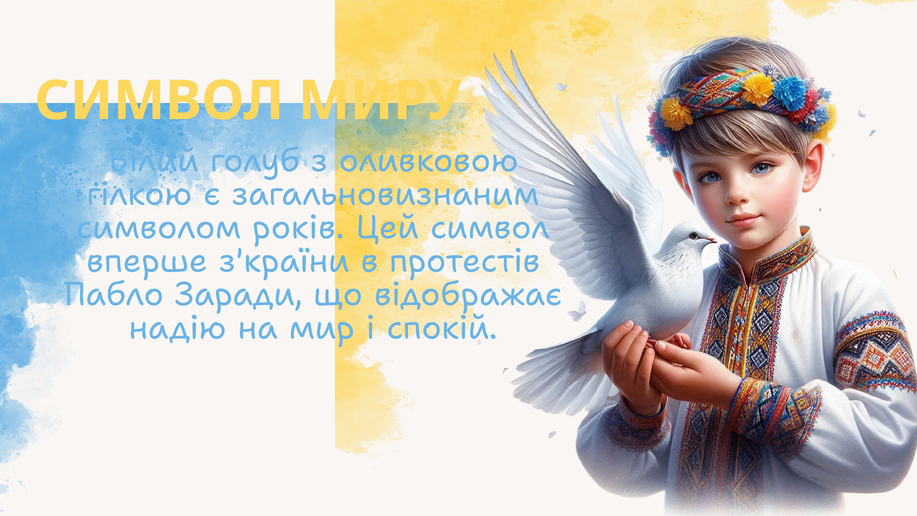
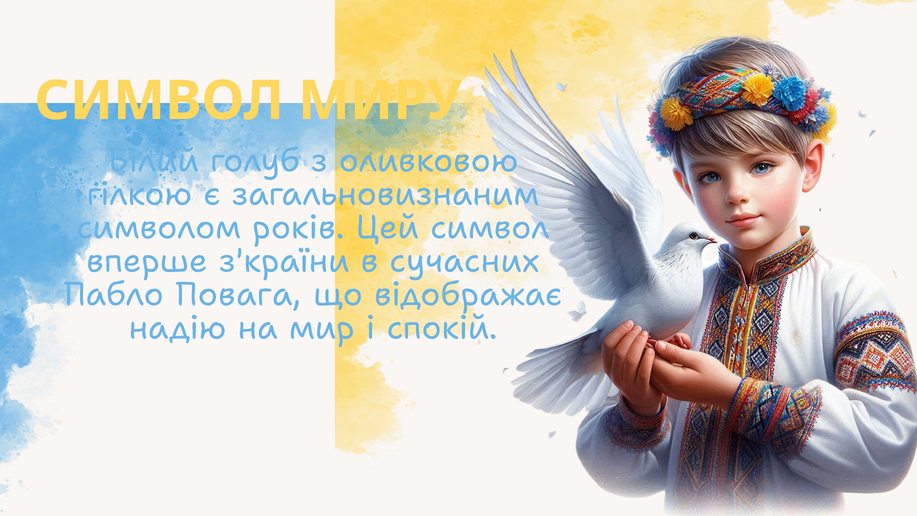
протестів: протестів -> сучасних (464, 261)
Заради: Заради -> Повага (238, 294)
